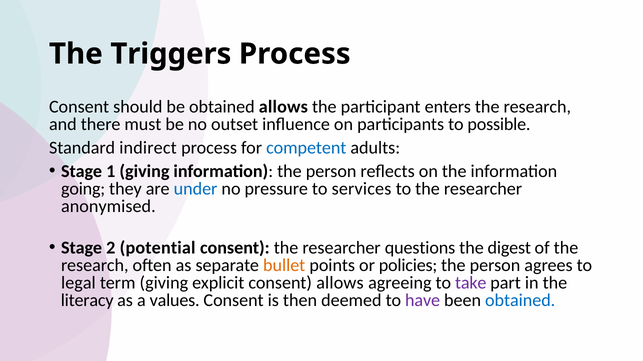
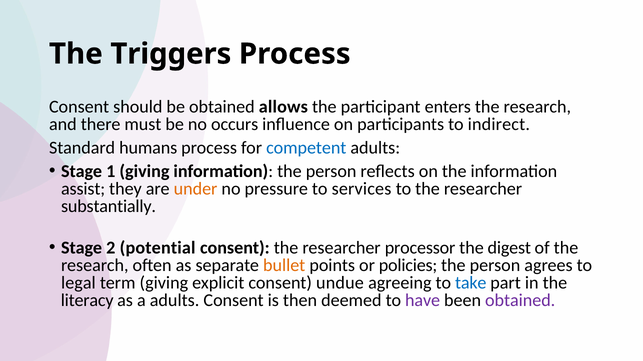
outset: outset -> occurs (235, 124)
possible: possible -> indirect (499, 124)
indirect: indirect -> humans (148, 148)
going: going -> assist (83, 189)
under colour: blue -> orange (196, 189)
anonymised: anonymised -> substantially (109, 207)
questions: questions -> processor (420, 248)
consent allows: allows -> undue (340, 283)
take colour: purple -> blue (471, 283)
a values: values -> adults (175, 301)
obtained colour: blue -> purple (520, 301)
